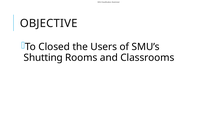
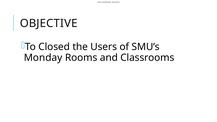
Shutting: Shutting -> Monday (43, 58)
